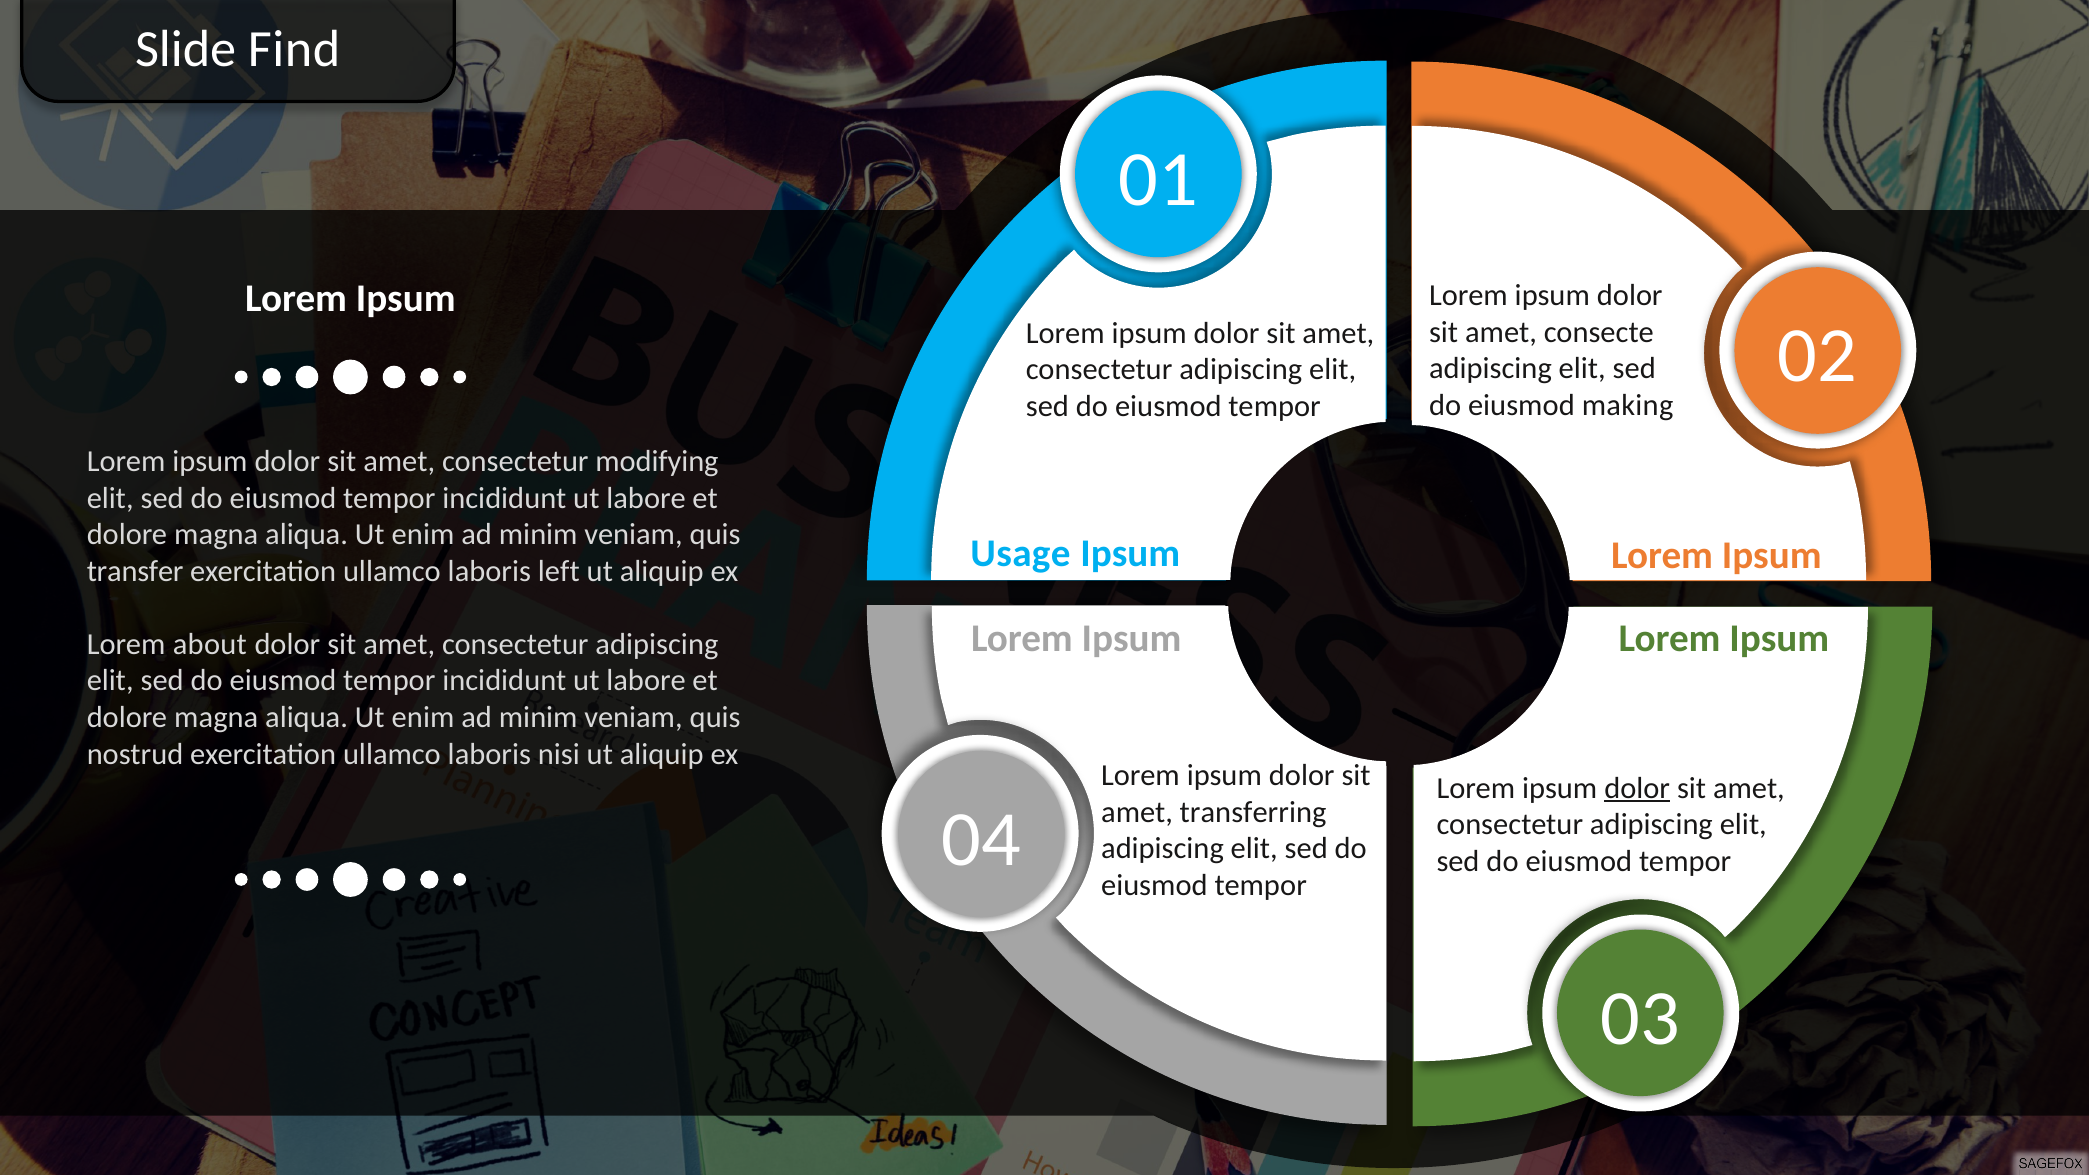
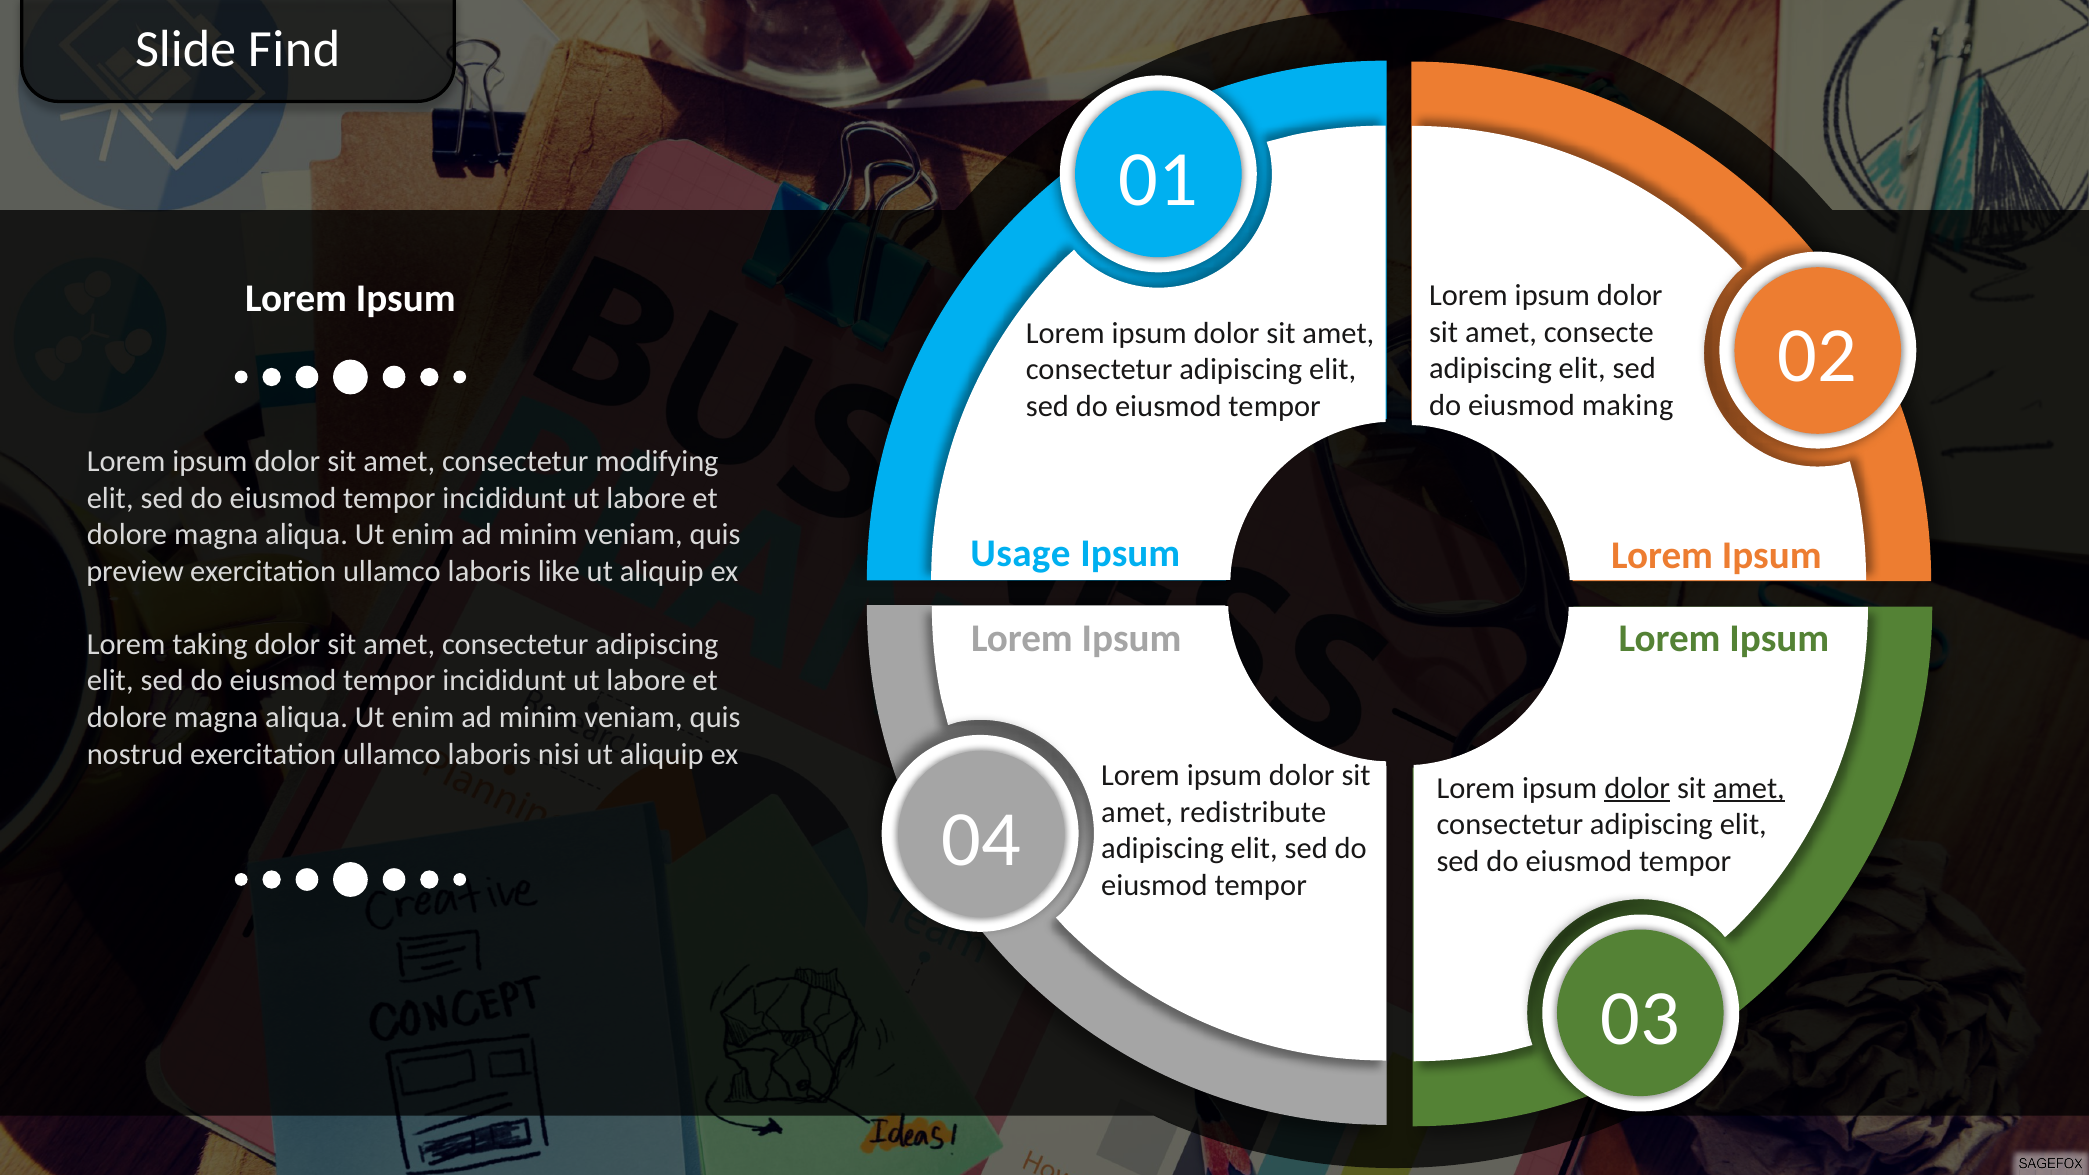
transfer: transfer -> preview (135, 571)
left: left -> like (559, 571)
about: about -> taking (210, 644)
amet underline: none -> present (1749, 788)
transferring: transferring -> redistribute (1253, 812)
